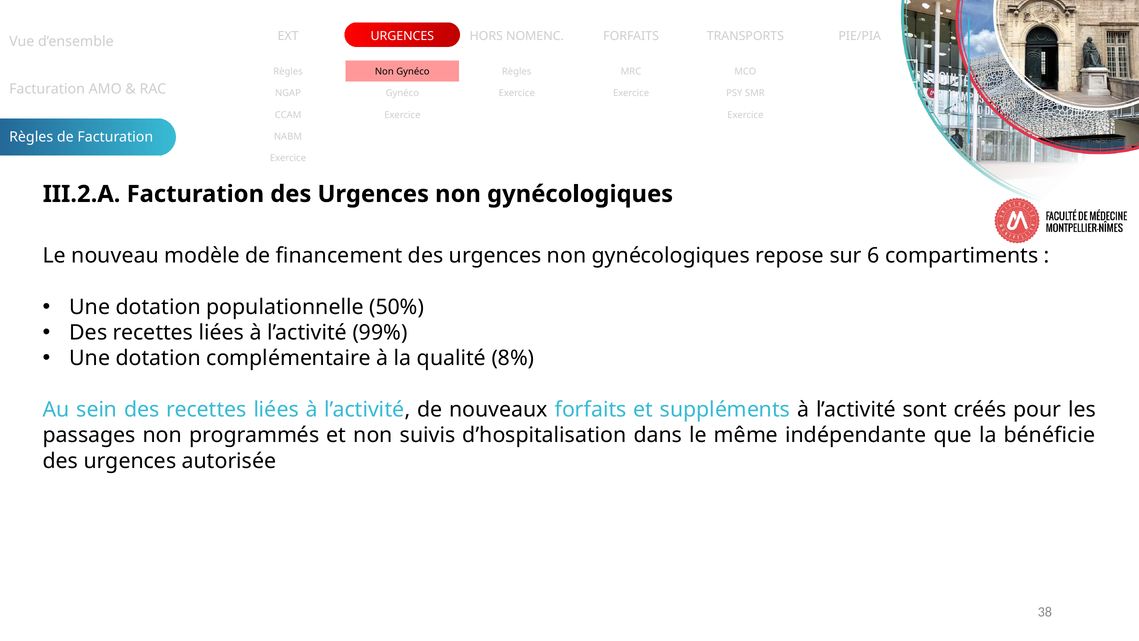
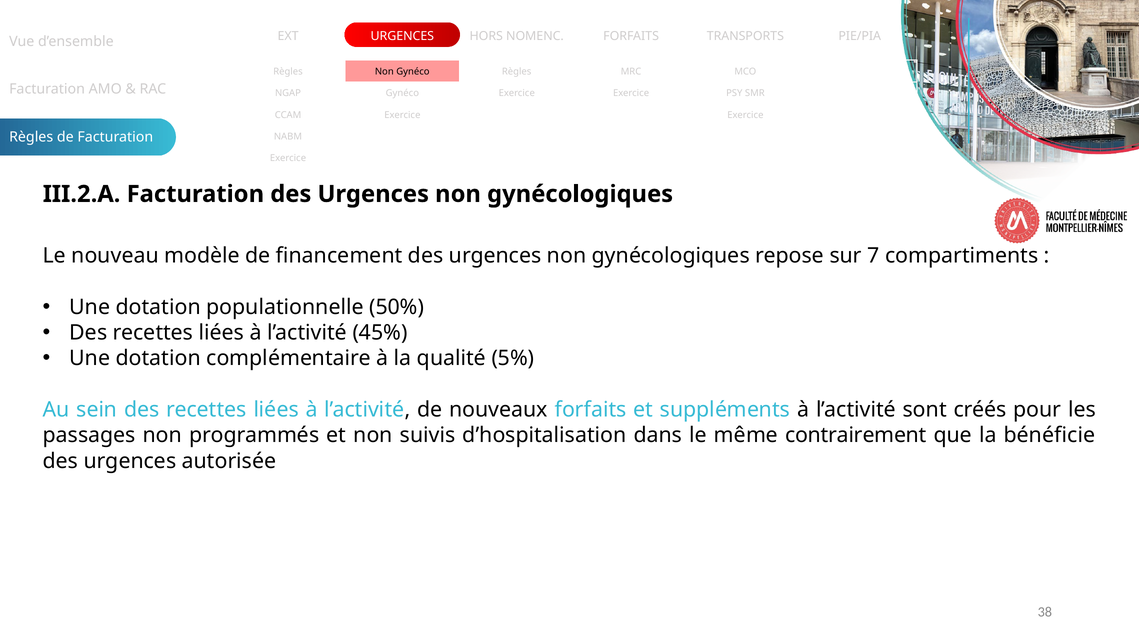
6: 6 -> 7 (873, 256)
99%: 99% -> 45% (380, 333)
8%: 8% -> 5% (513, 358)
indépendante: indépendante -> contrairement (856, 435)
